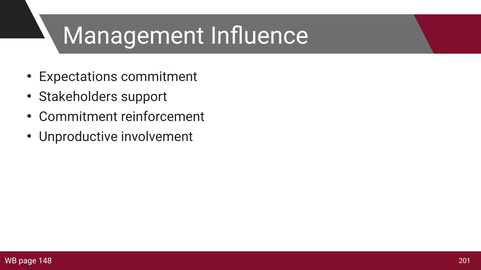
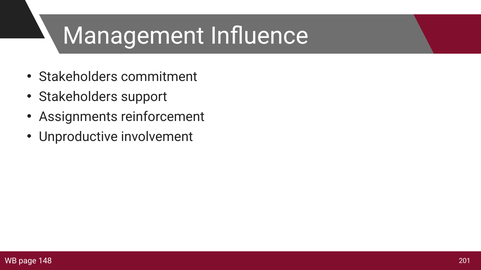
Expectations: Expectations -> Stakeholders (78, 77)
Commitment: Commitment -> Assignments (78, 117)
